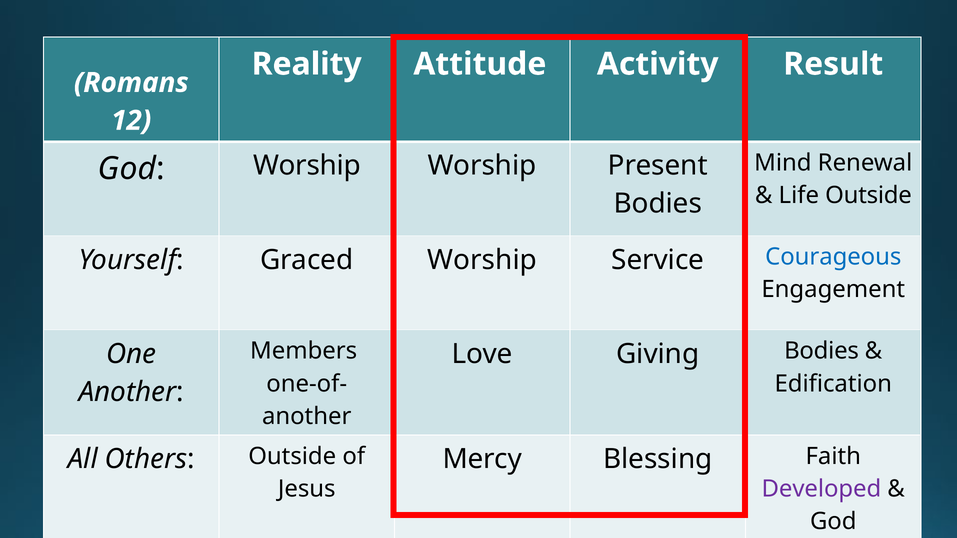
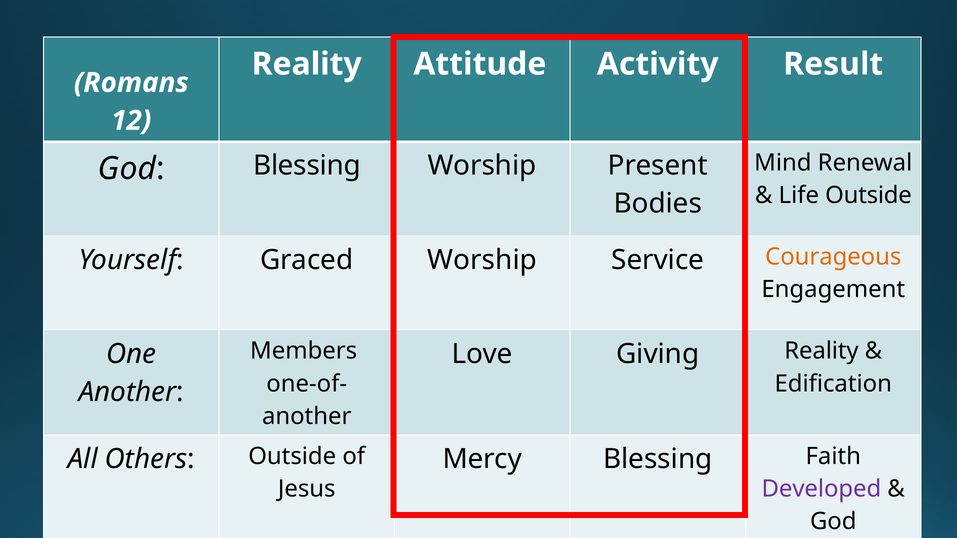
God Worship: Worship -> Blessing (307, 166)
Courageous colour: blue -> orange (833, 257)
Giving Bodies: Bodies -> Reality (821, 351)
